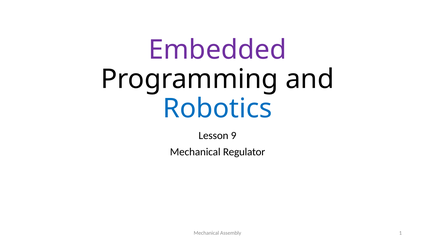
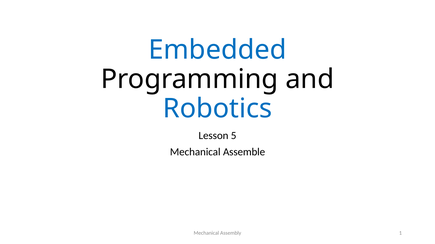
Embedded colour: purple -> blue (217, 50)
9: 9 -> 5 (234, 136)
Regulator: Regulator -> Assemble (244, 152)
